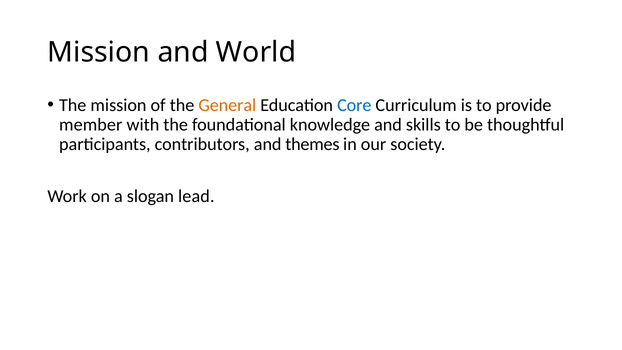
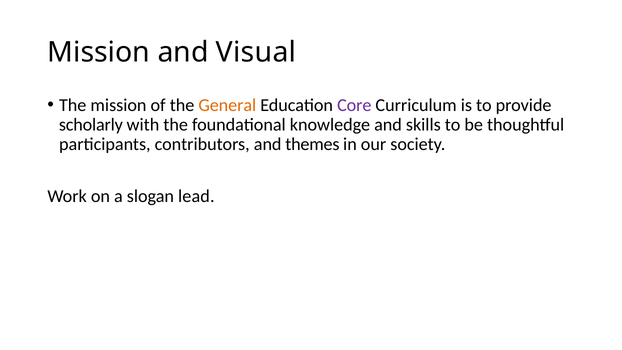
World: World -> Visual (256, 52)
Core colour: blue -> purple (354, 105)
member: member -> scholarly (91, 125)
